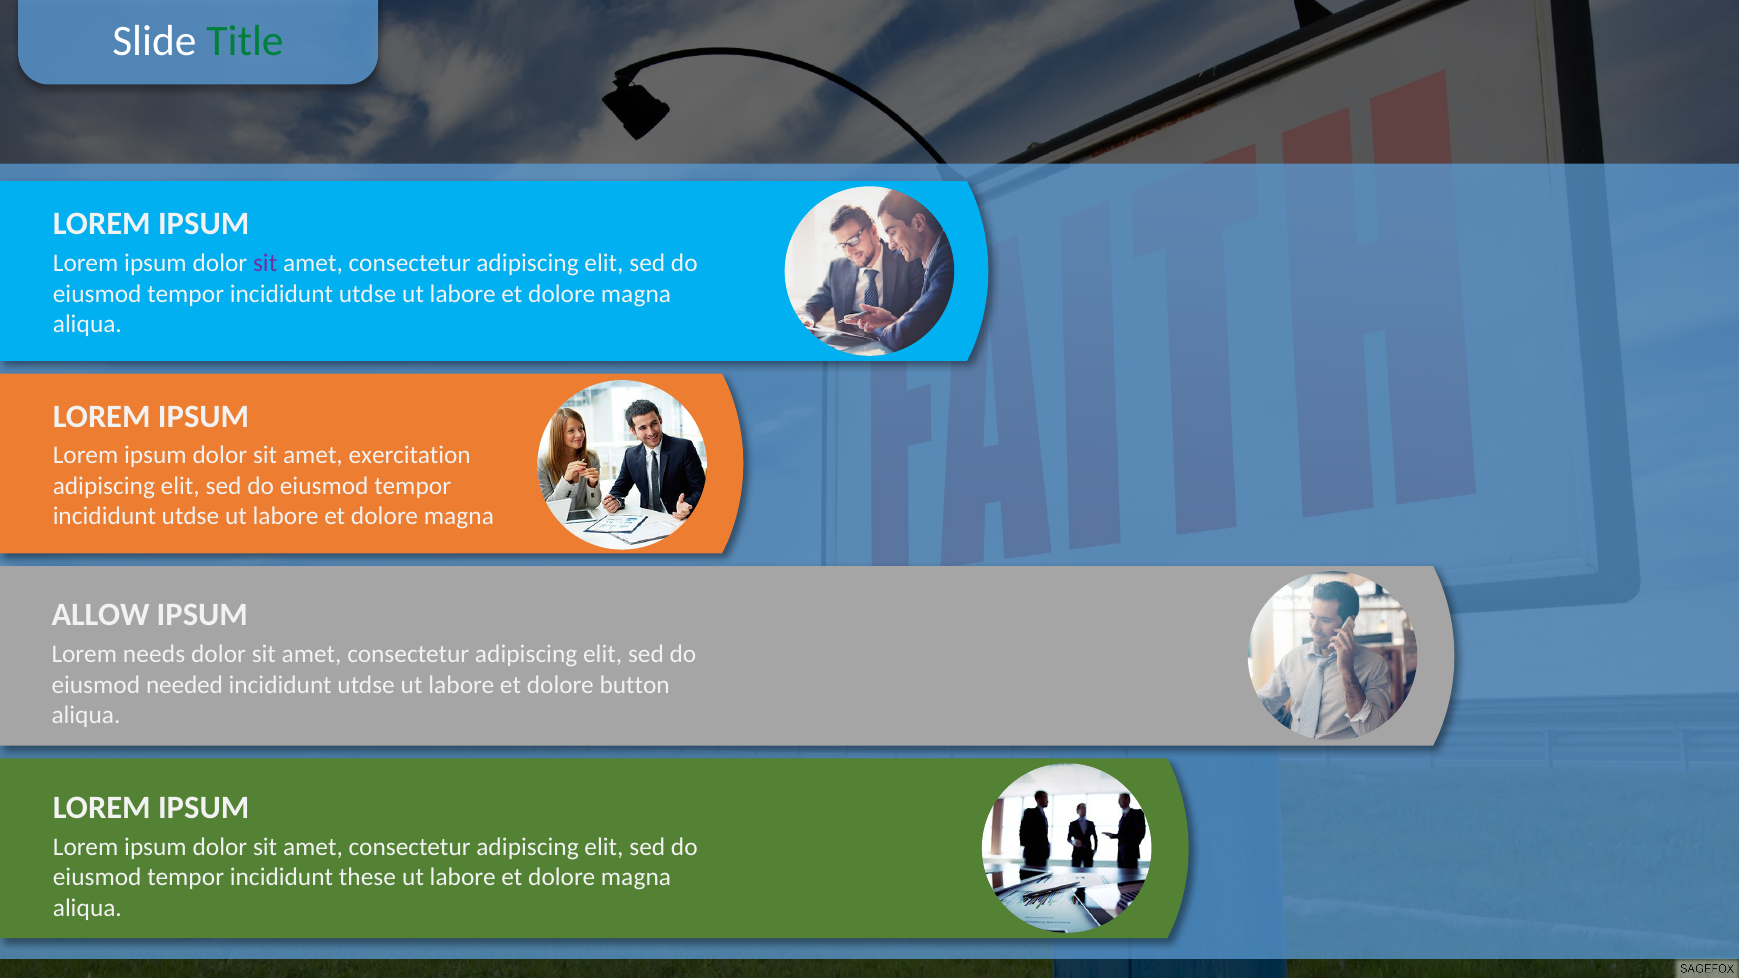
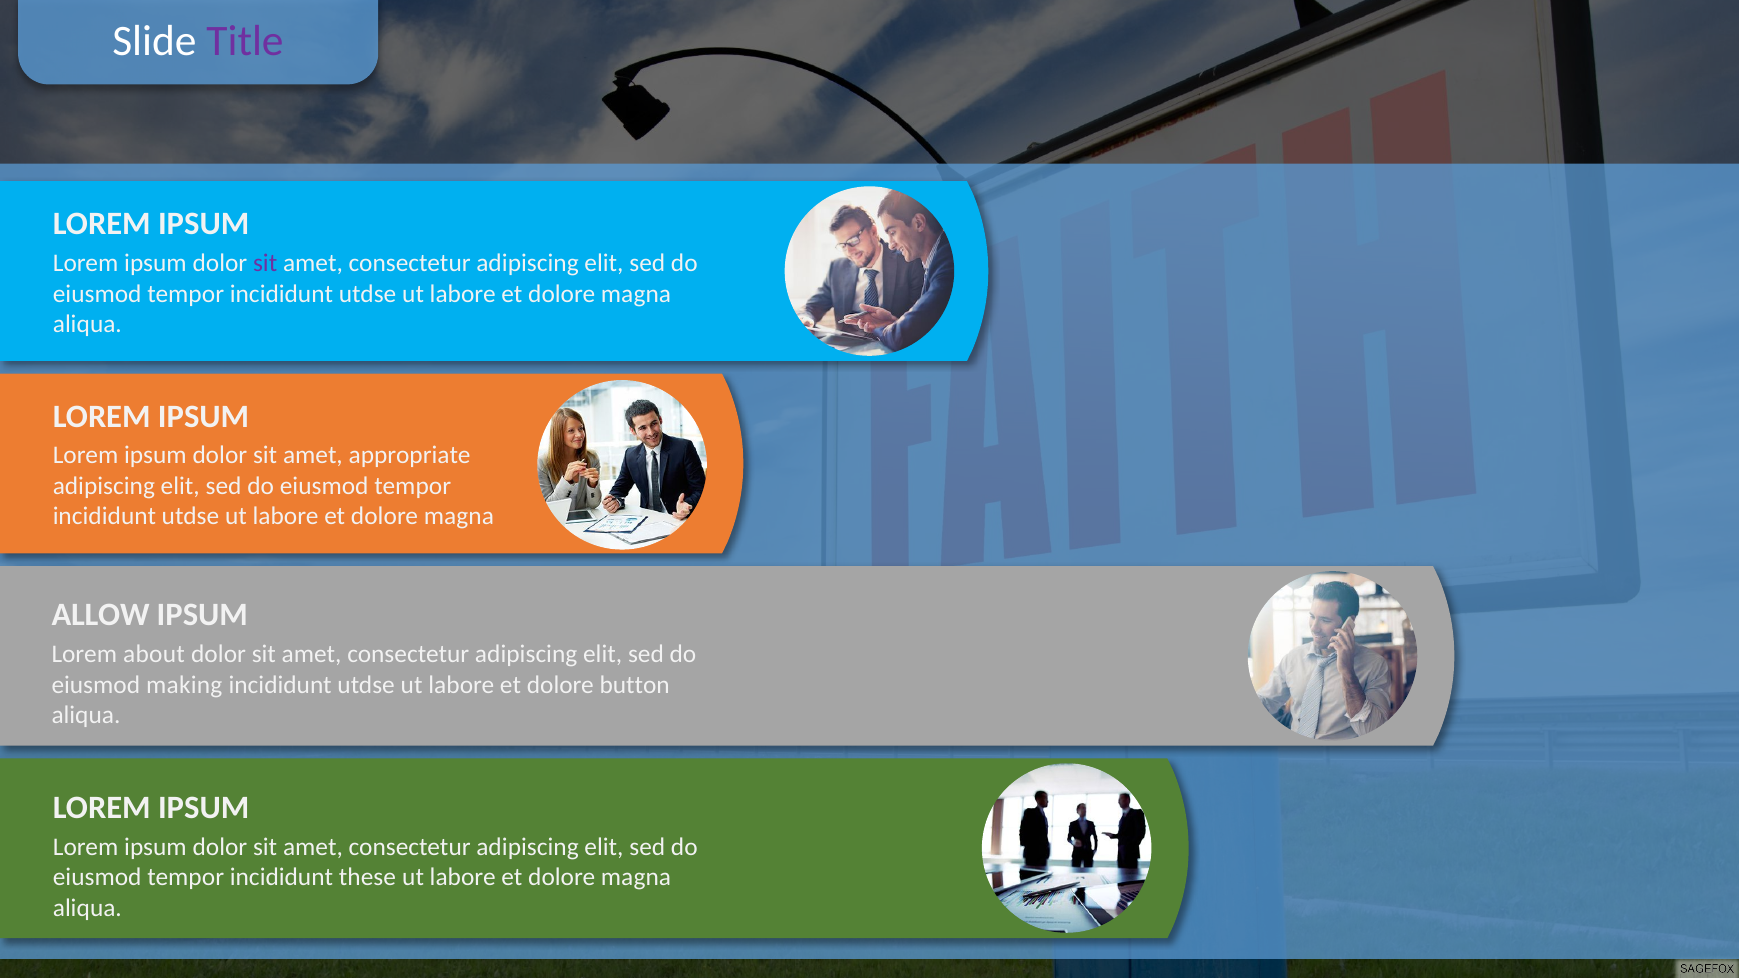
Title colour: green -> purple (245, 41)
exercitation: exercitation -> appropriate (410, 456)
needs: needs -> about (154, 655)
needed: needed -> making (184, 685)
